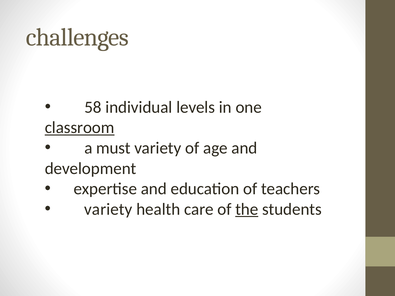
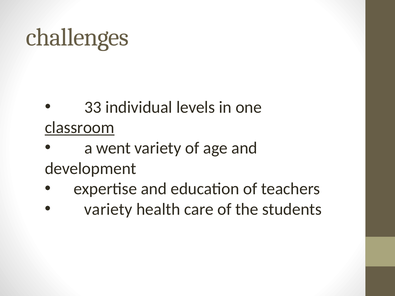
58: 58 -> 33 (93, 107)
must: must -> went (113, 148)
the underline: present -> none (247, 209)
